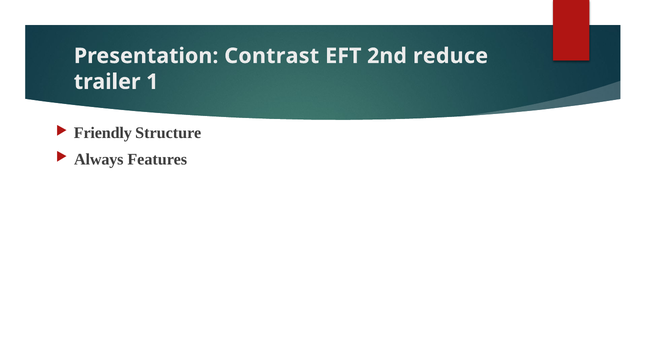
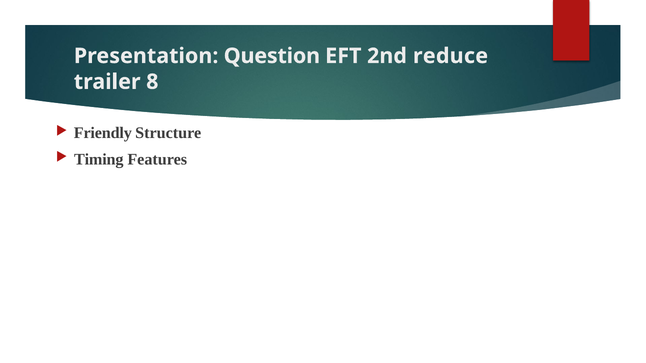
Contrast: Contrast -> Question (272, 56)
1: 1 -> 8 (152, 82)
Always: Always -> Timing (99, 159)
